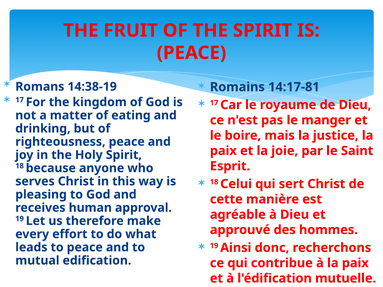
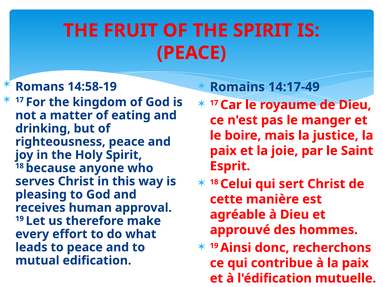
14:38-19: 14:38-19 -> 14:58-19 (92, 87)
14:17-81: 14:17-81 -> 14:17-49 (294, 87)
